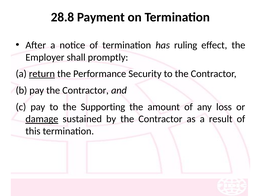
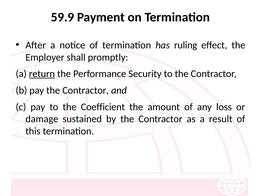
28.8: 28.8 -> 59.9 (63, 17)
Supporting: Supporting -> Coefficient (103, 107)
damage underline: present -> none (42, 119)
